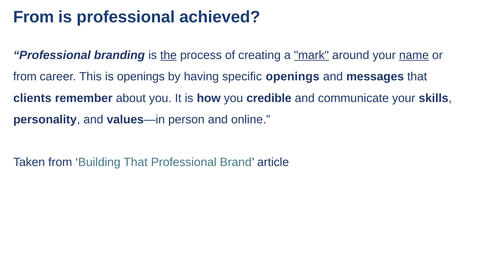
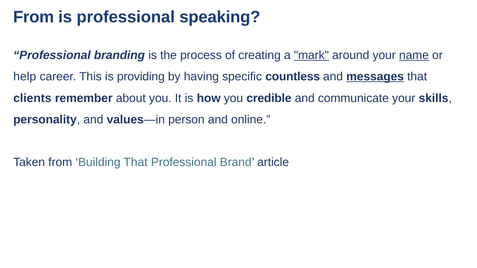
achieved: achieved -> speaking (220, 17)
the underline: present -> none (169, 55)
from: from -> help (25, 77)
is openings: openings -> providing (141, 77)
specific openings: openings -> countless (293, 77)
messages underline: none -> present (375, 77)
